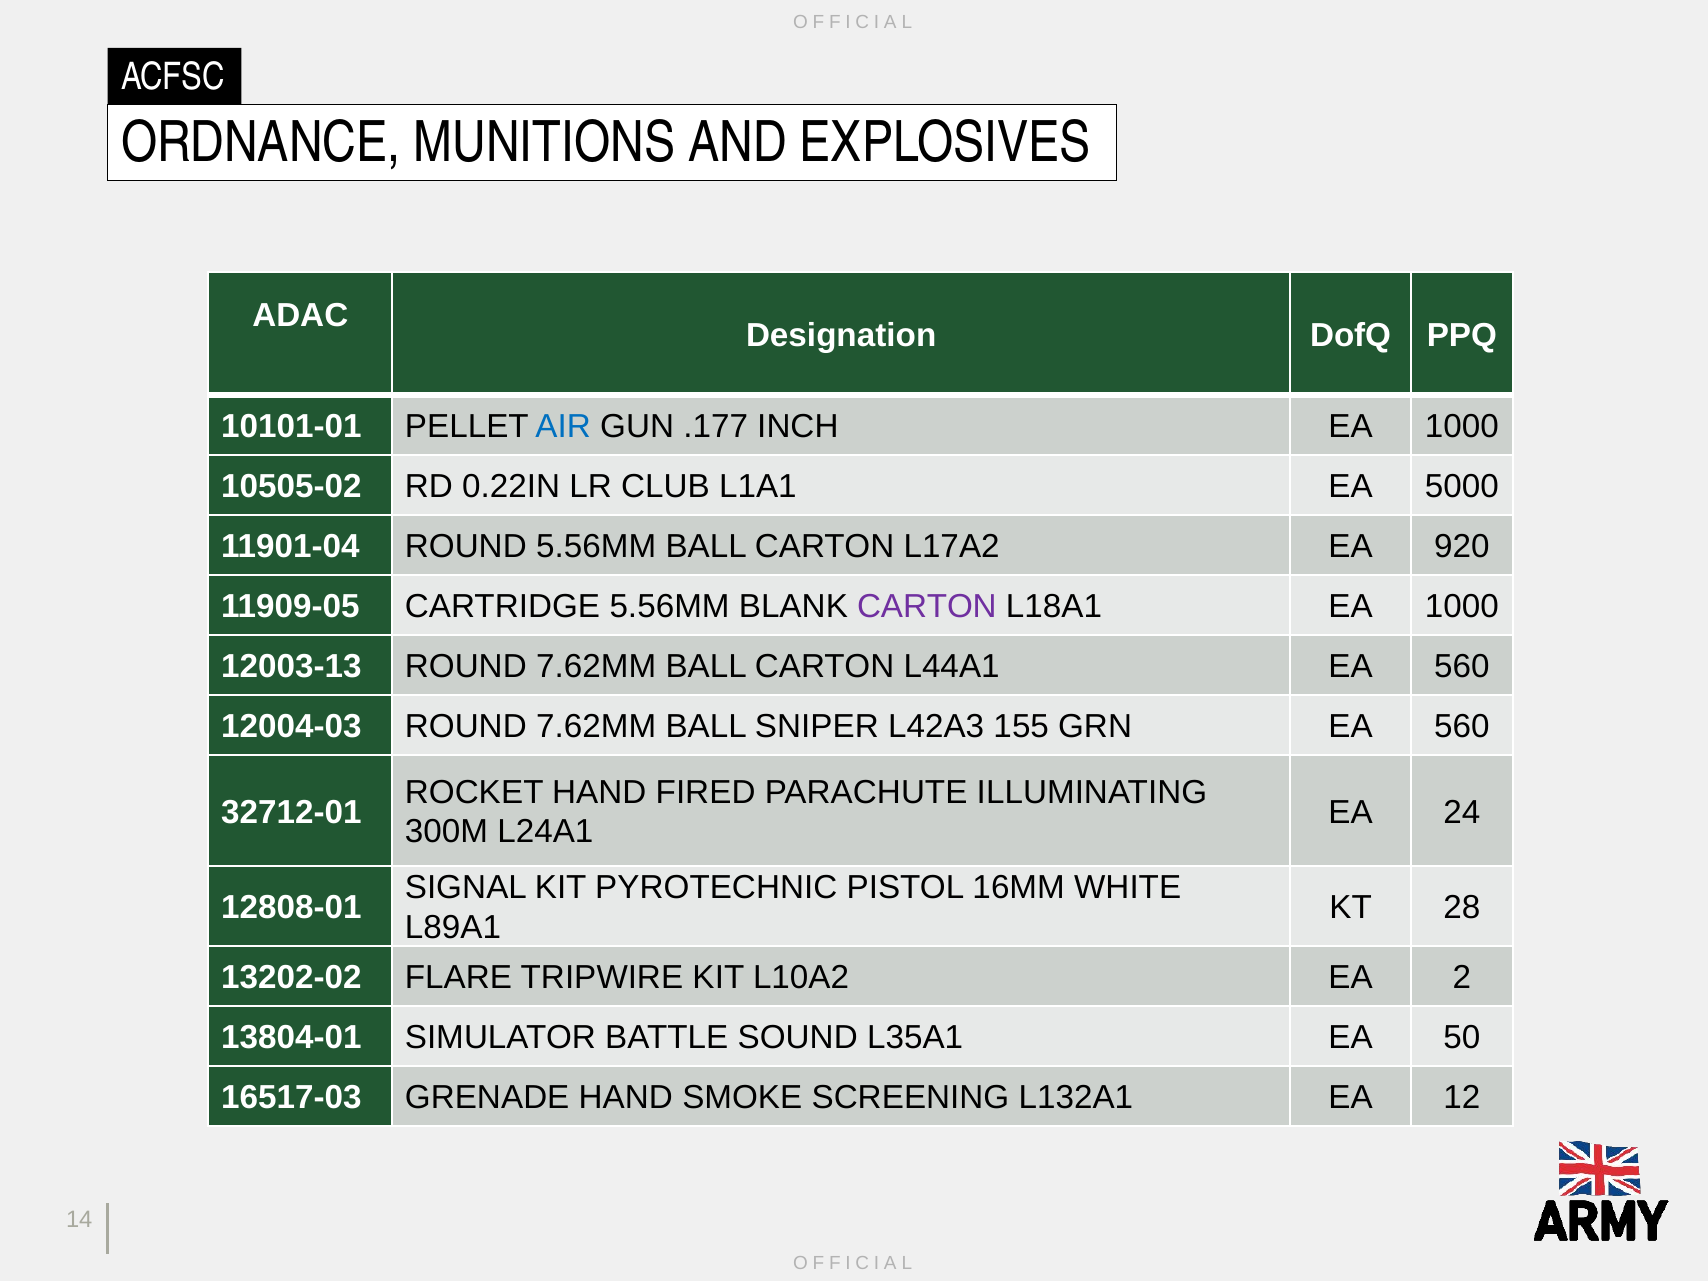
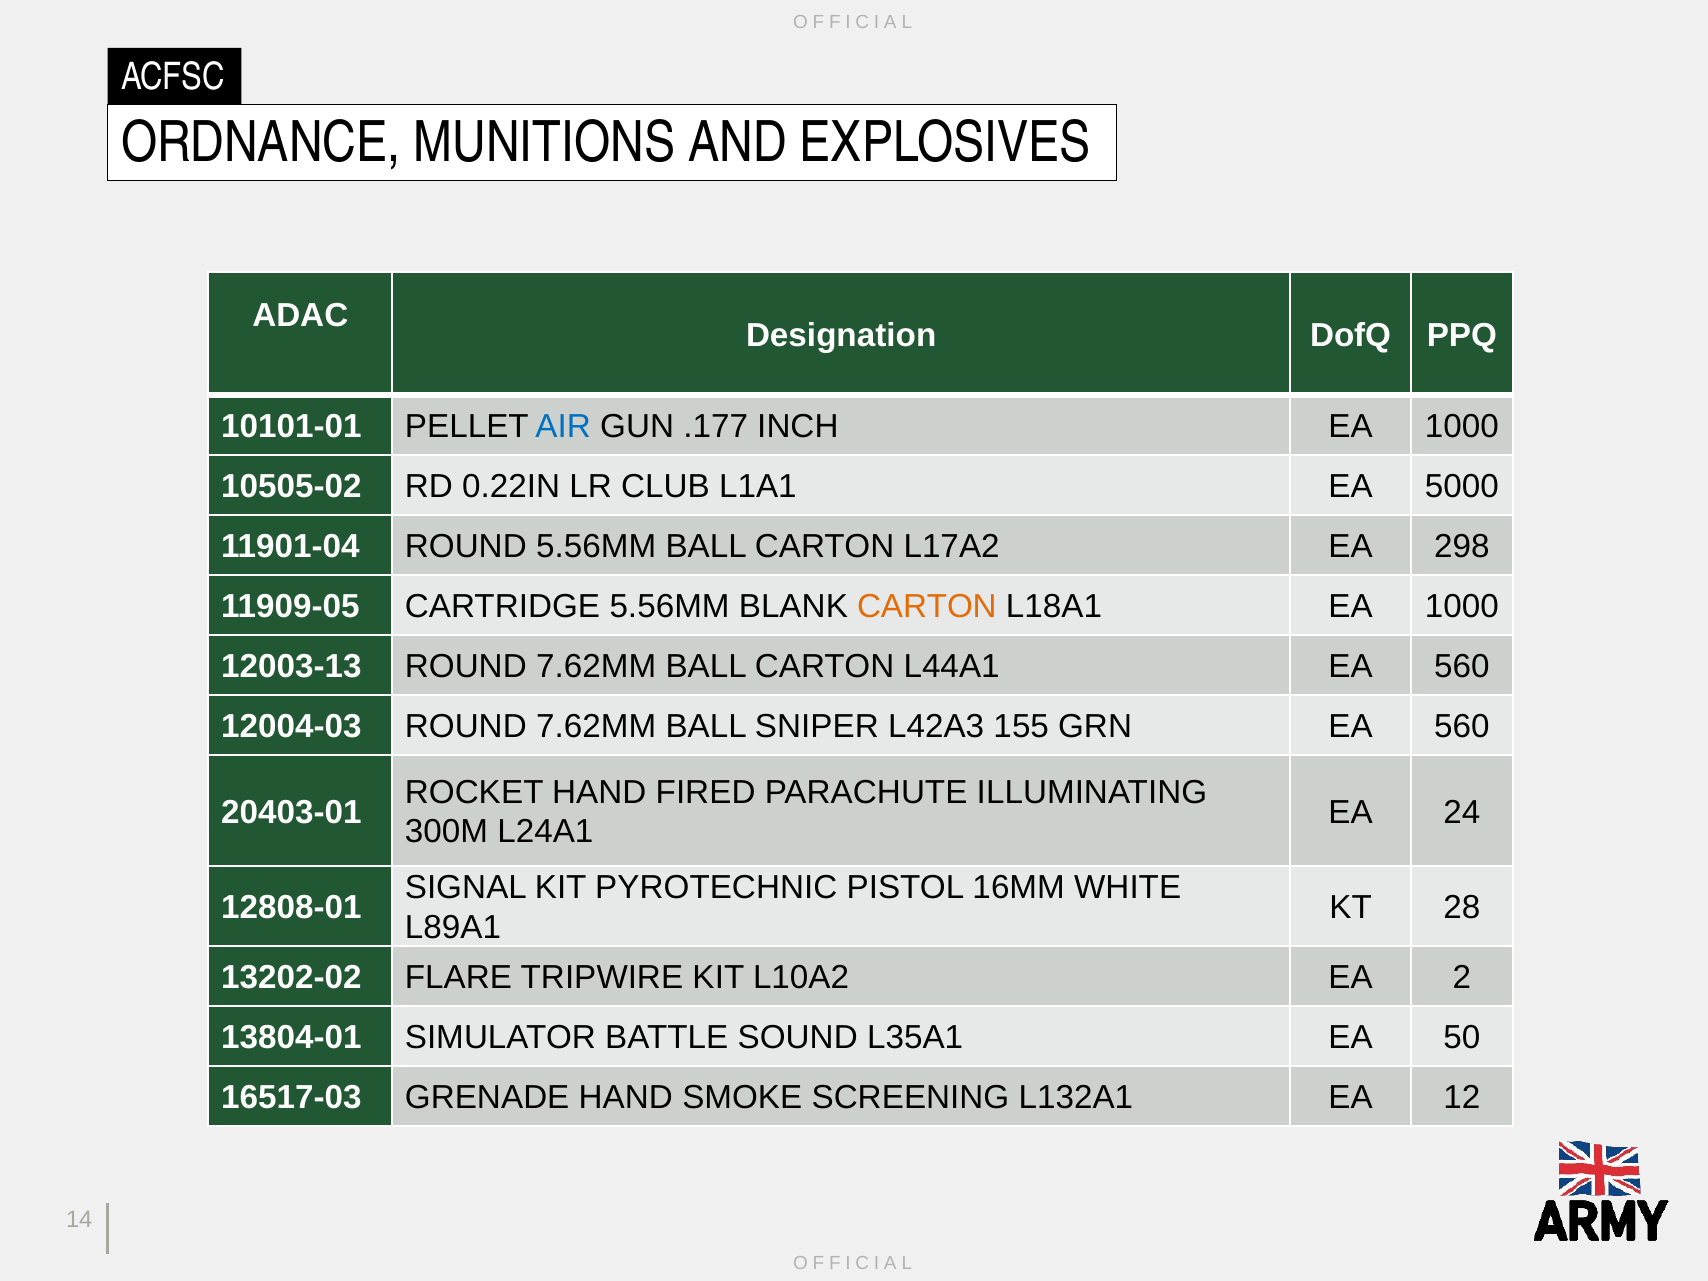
920: 920 -> 298 (1462, 546)
CARTON colour: purple -> orange (927, 606)
32712-01: 32712-01 -> 20403-01 (291, 812)
